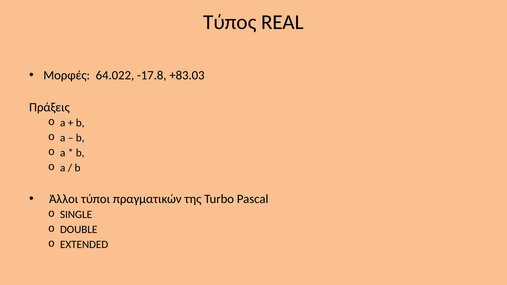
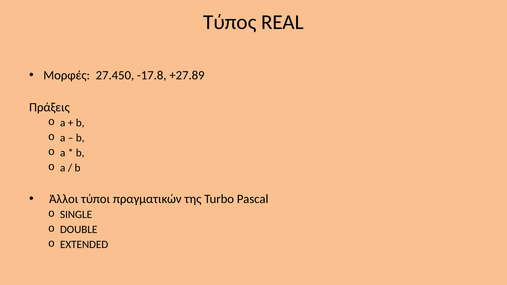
64.022: 64.022 -> 27.450 (115, 75)
+83.03: +83.03 -> +27.89 (187, 75)
